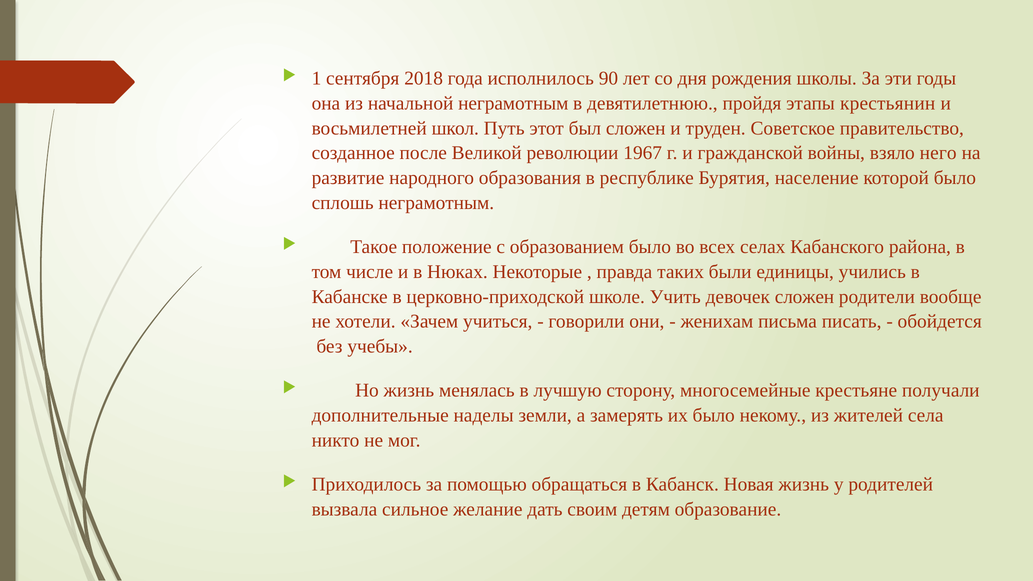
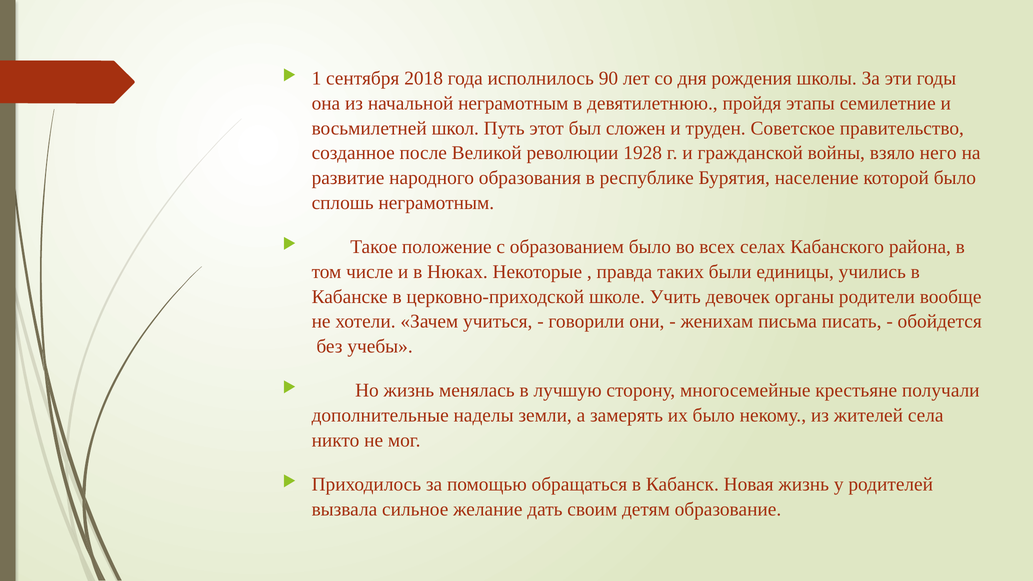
крестьянин: крестьянин -> семилетние (888, 103)
1967: 1967 -> 1928 (643, 153)
девочек сложен: сложен -> органы (804, 297)
